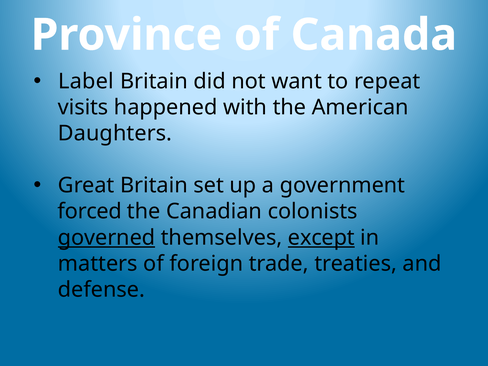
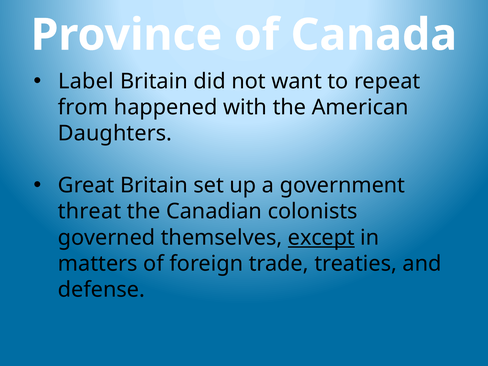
visits: visits -> from (83, 107)
forced: forced -> threat (90, 212)
governed underline: present -> none (107, 238)
